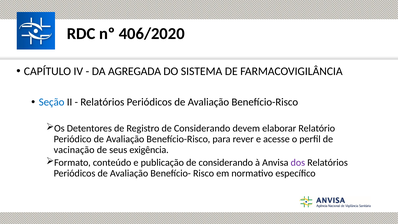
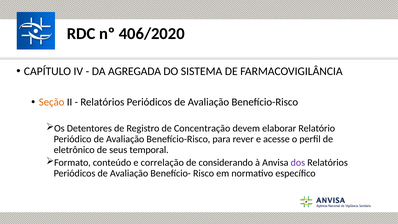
Seção colour: blue -> orange (52, 102)
Registro de Considerando: Considerando -> Concentração (202, 128)
vacinação: vacinação -> eletrônico (74, 150)
exigência: exigência -> temporal (149, 150)
publicação: publicação -> correlação (162, 162)
